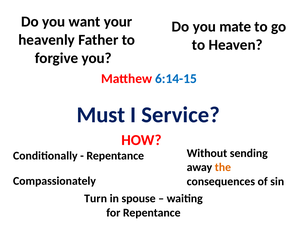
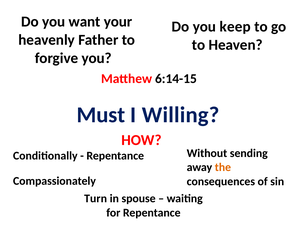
mate: mate -> keep (235, 27)
6:14-15 colour: blue -> black (176, 78)
Service: Service -> Willing (181, 115)
